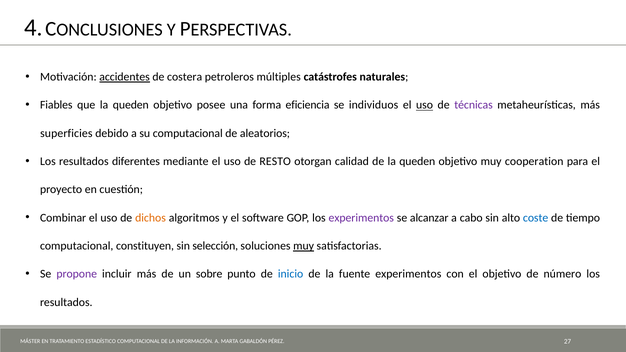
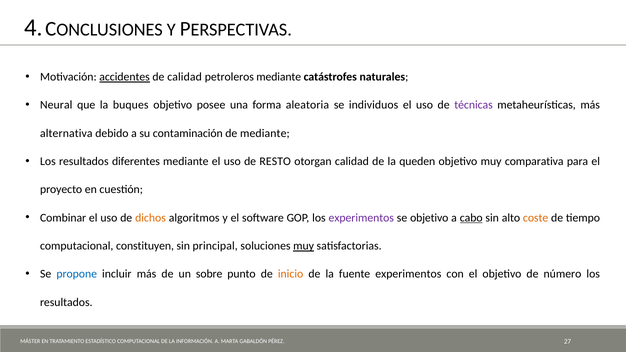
de costera: costera -> calidad (185, 77)
petroleros múltiples: múltiples -> mediante (279, 77)
Fiables: Fiables -> Neural (56, 105)
que la queden: queden -> buques (131, 105)
eficiencia: eficiencia -> aleatoria (307, 105)
uso underline: present -> none (425, 105)
superficies: superficies -> alternativa (66, 133)
su computacional: computacional -> contaminación (188, 133)
de aleatorios: aleatorios -> mediante (265, 133)
cooperation: cooperation -> comparativa (534, 161)
se alcanzar: alcanzar -> objetivo (429, 218)
cabo underline: none -> present (471, 218)
coste colour: blue -> orange (536, 218)
selección: selección -> principal (215, 246)
propone colour: purple -> blue (77, 274)
inicio colour: blue -> orange (291, 274)
